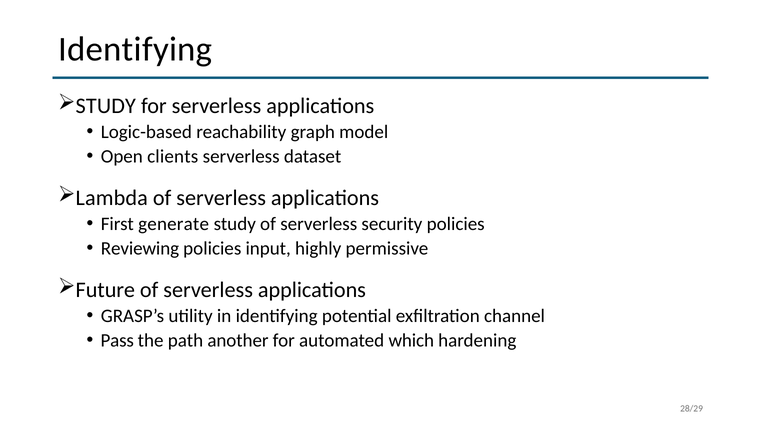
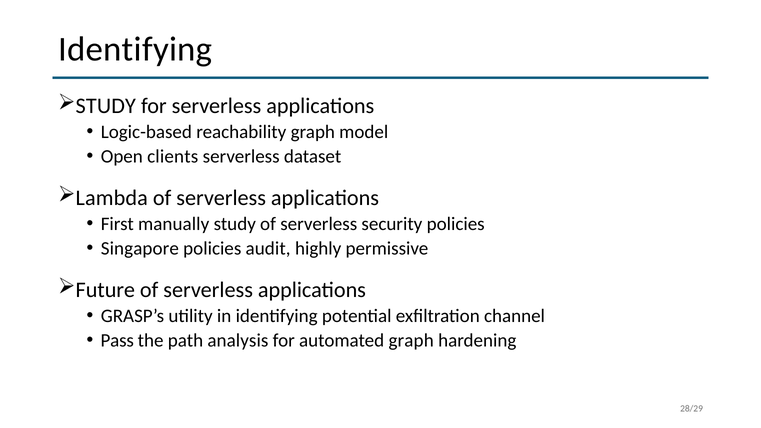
generate: generate -> manually (174, 224)
Reviewing: Reviewing -> Singapore (140, 248)
input: input -> audit (268, 248)
another: another -> analysis (238, 340)
automated which: which -> graph (411, 340)
